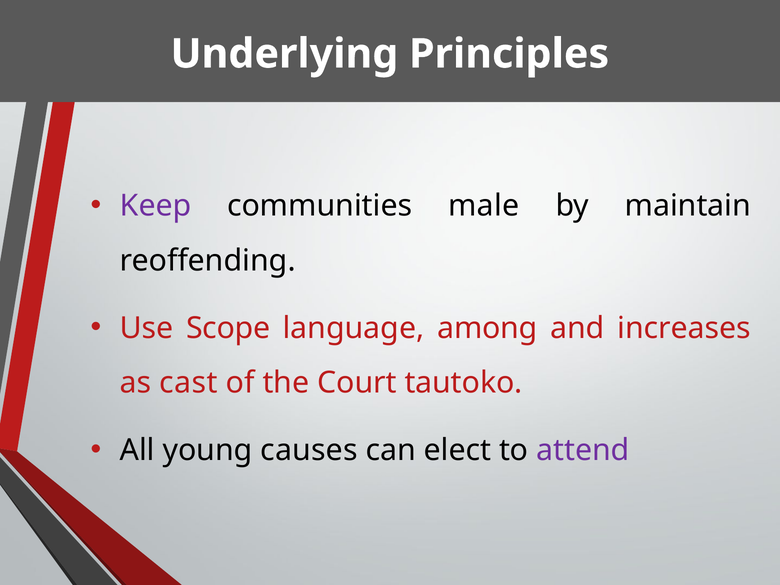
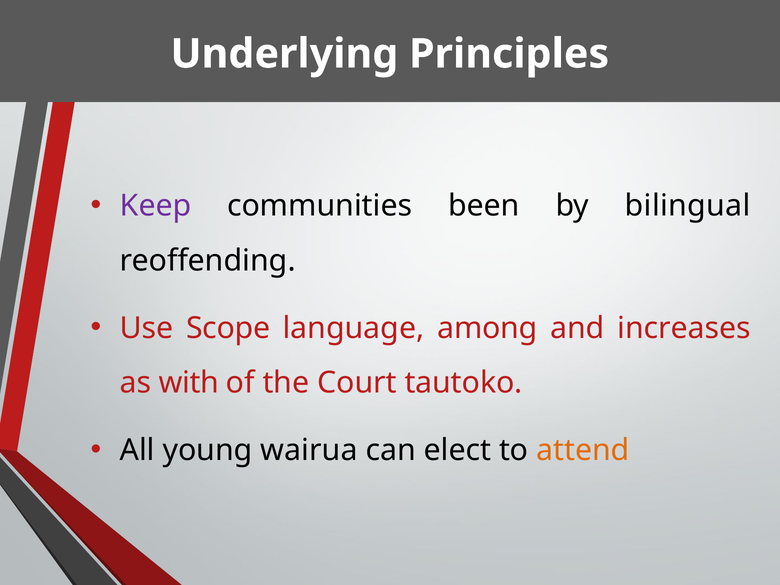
male: male -> been (484, 206)
maintain: maintain -> bilingual (688, 206)
cast: cast -> with (189, 383)
causes: causes -> wairua (309, 450)
attend colour: purple -> orange (583, 450)
